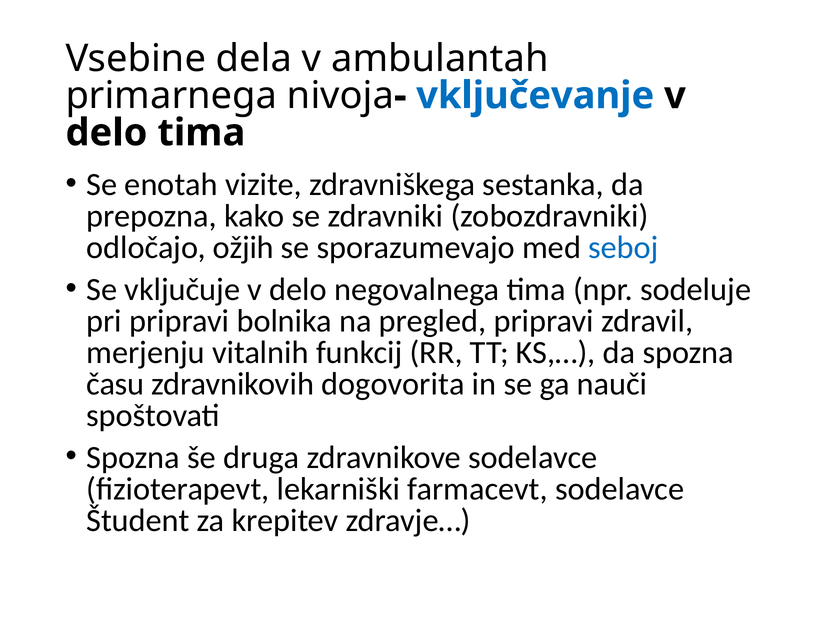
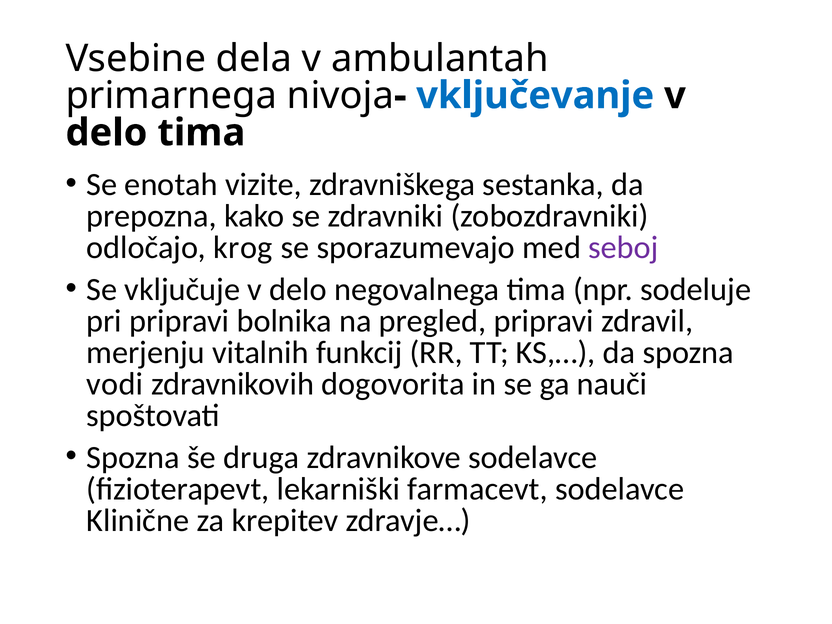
ožjih: ožjih -> krog (243, 248)
seboj colour: blue -> purple (623, 248)
času: času -> vodi (115, 384)
Študent: Študent -> Klinične (138, 520)
